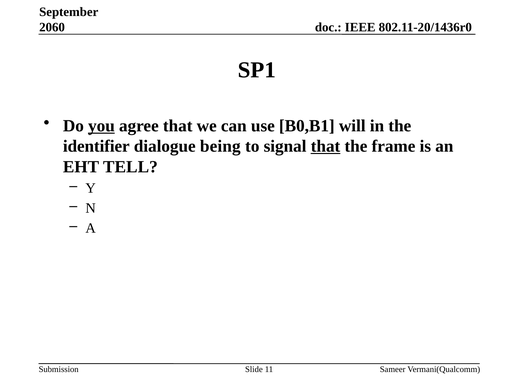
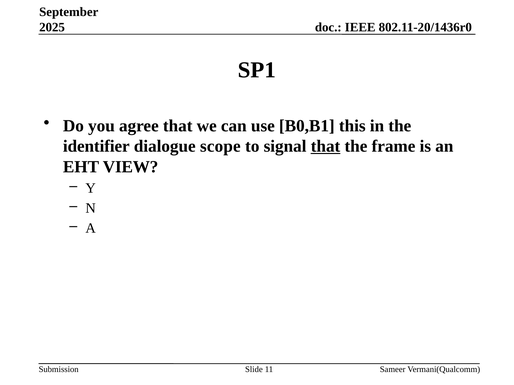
2060: 2060 -> 2025 (52, 27)
you underline: present -> none (101, 126)
will: will -> this (352, 126)
being: being -> scope (220, 146)
TELL: TELL -> VIEW (131, 167)
